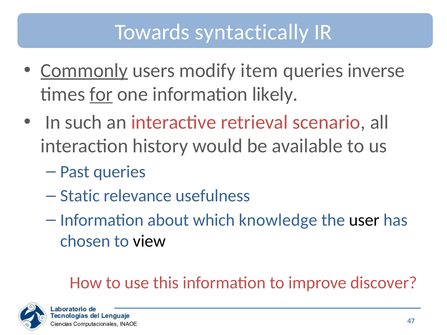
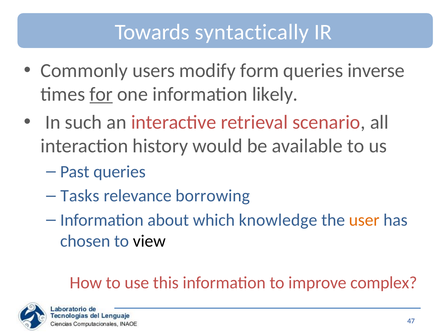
Commonly underline: present -> none (84, 71)
item: item -> form (260, 71)
Static: Static -> Tasks (80, 196)
usefulness: usefulness -> borrowing (213, 196)
user colour: black -> orange (364, 220)
discover: discover -> complex (384, 283)
